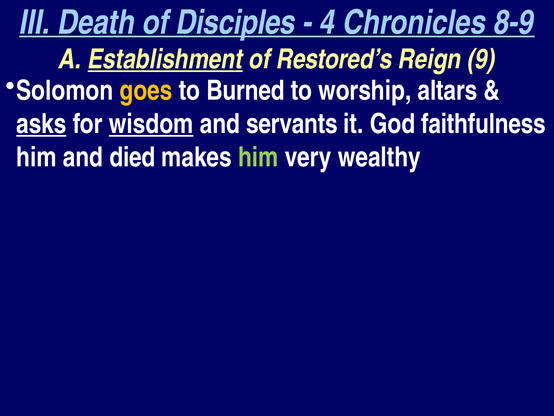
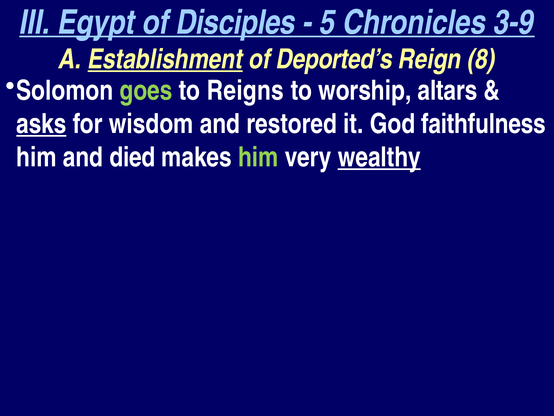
Death: Death -> Egypt (96, 23)
4: 4 -> 5 (327, 23)
8-9: 8-9 -> 3-9 (514, 23)
Restored’s: Restored’s -> Deported’s (334, 59)
9: 9 -> 8 (481, 59)
goes colour: yellow -> light green (146, 91)
Burned: Burned -> Reigns (245, 91)
wisdom underline: present -> none (151, 124)
servants: servants -> restored (292, 124)
wealthy underline: none -> present (379, 157)
